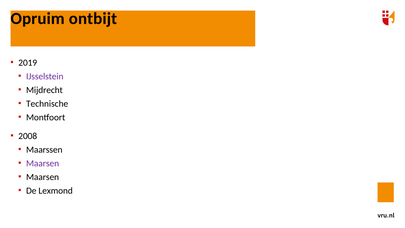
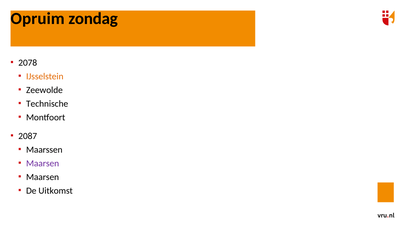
ontbijt: ontbijt -> zondag (93, 18)
2019: 2019 -> 2078 (28, 63)
IJsselstein colour: purple -> orange (45, 76)
Mijdrecht: Mijdrecht -> Zeewolde (44, 90)
2008: 2008 -> 2087 (28, 136)
Lexmond: Lexmond -> Uitkomst (56, 191)
